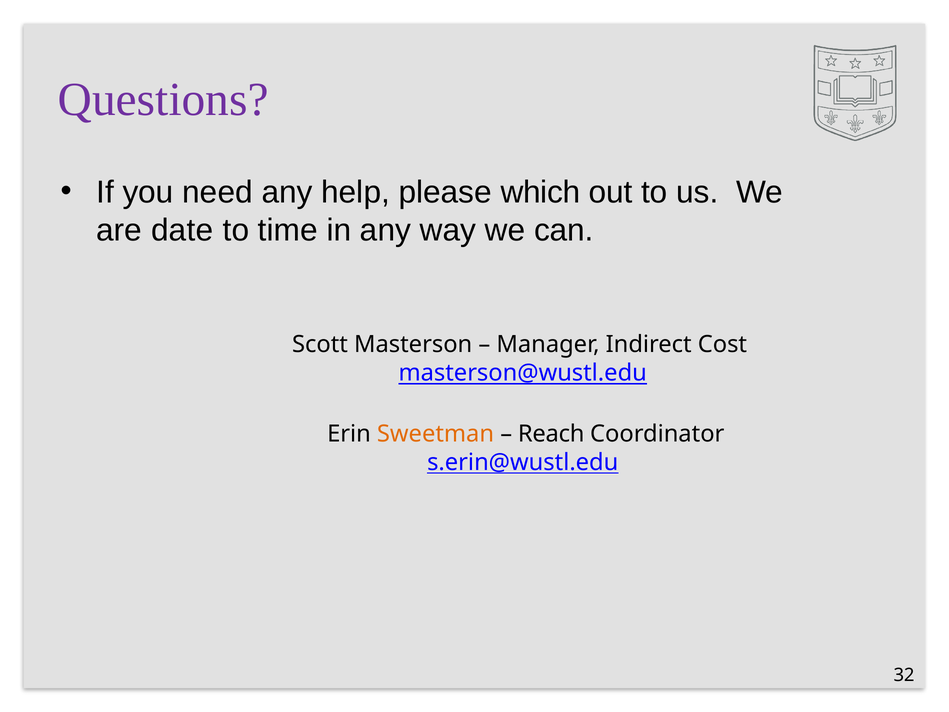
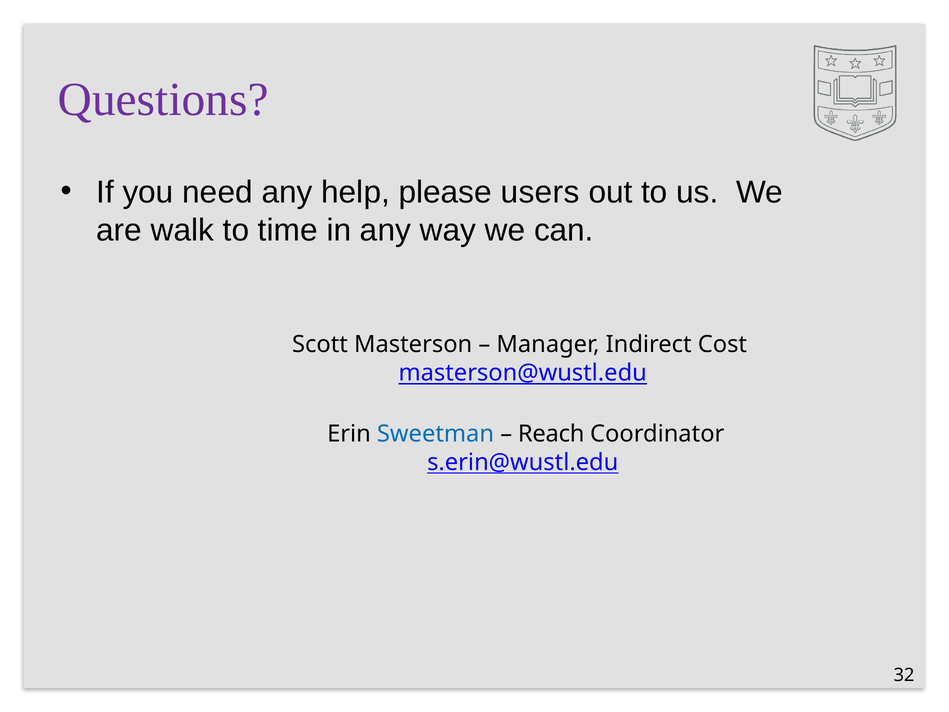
which: which -> users (540, 192)
date: date -> walk (182, 230)
Sweetman colour: orange -> blue (436, 434)
